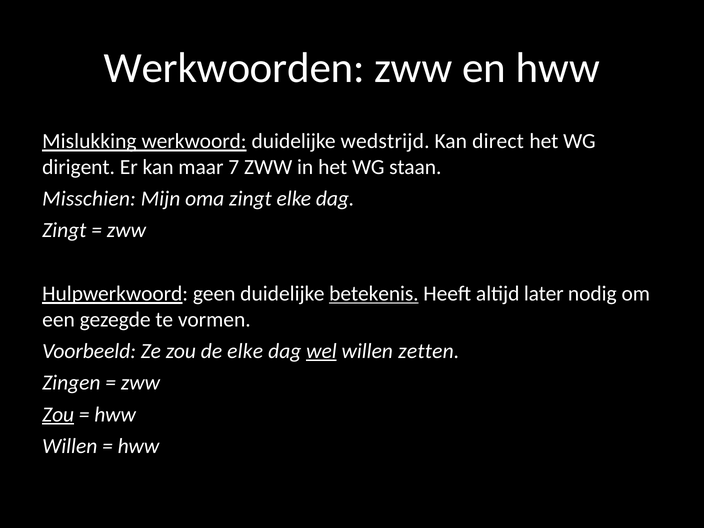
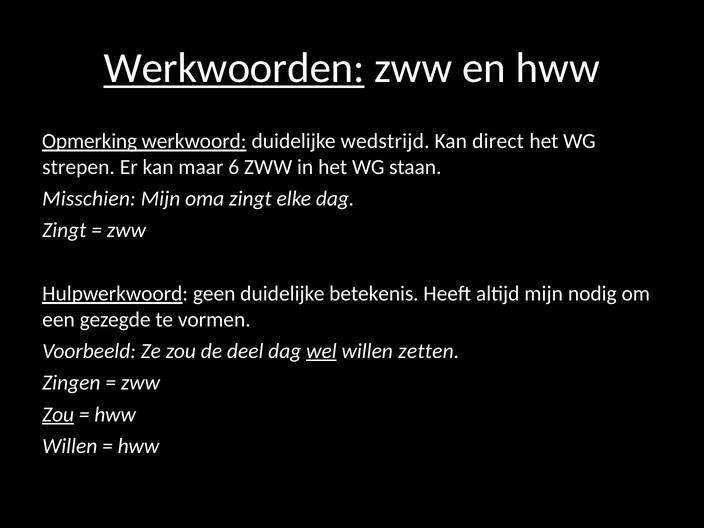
Werkwoorden underline: none -> present (234, 68)
Mislukking: Mislukking -> Opmerking (90, 141)
dirigent: dirigent -> strepen (79, 167)
7: 7 -> 6 (234, 167)
betekenis underline: present -> none (374, 294)
altijd later: later -> mijn (544, 294)
de elke: elke -> deel (245, 351)
